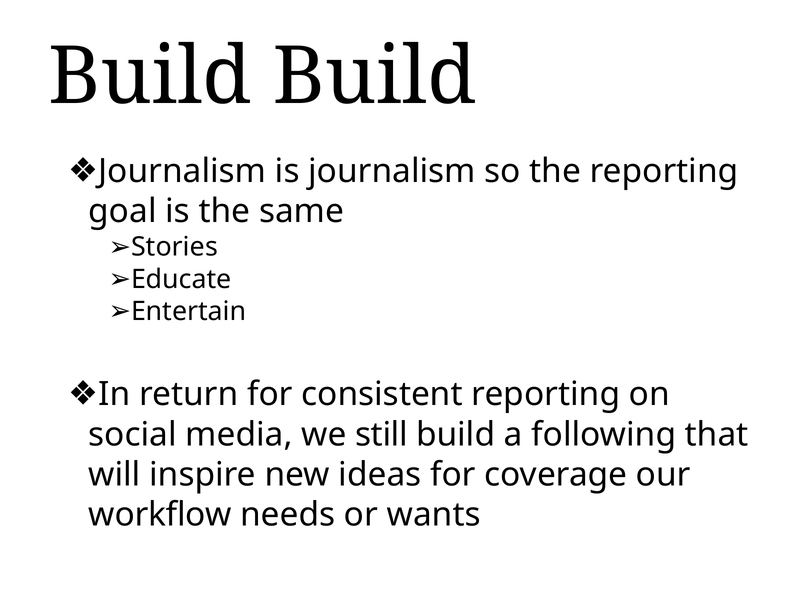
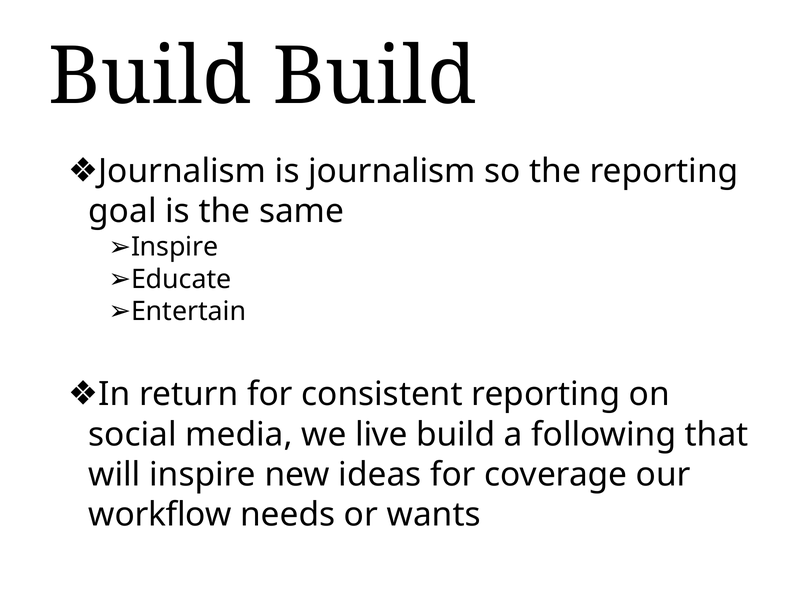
Stories: Stories -> Inspire (175, 247)
still: still -> live (381, 434)
